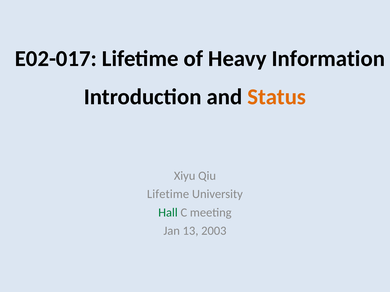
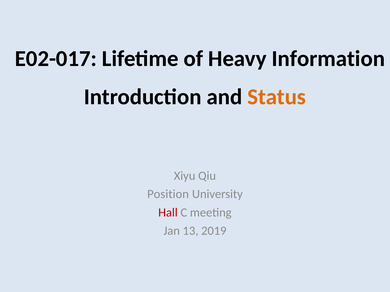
Lifetime: Lifetime -> Position (168, 194)
Hall colour: green -> red (168, 213)
2003: 2003 -> 2019 (214, 231)
